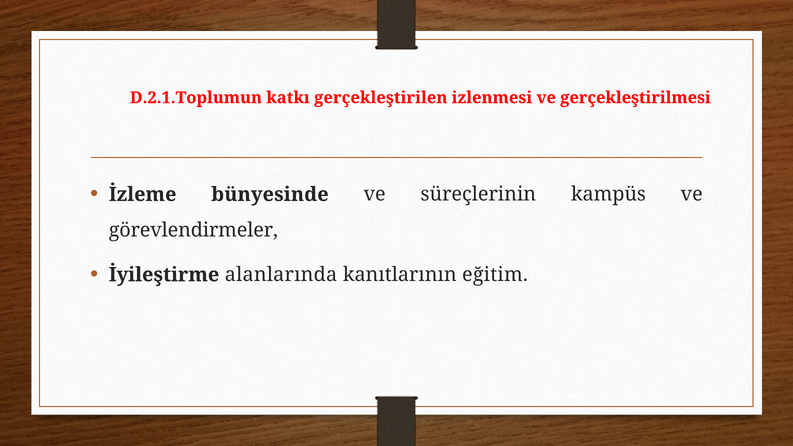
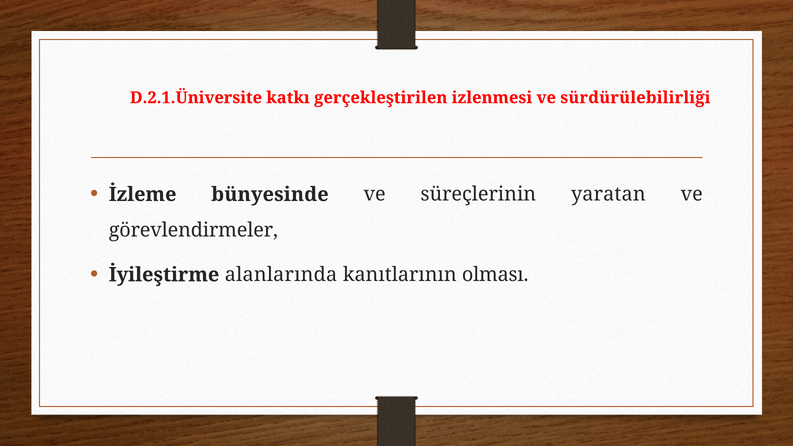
D.2.1.Toplumun: D.2.1.Toplumun -> D.2.1.Üniversite (196, 98)
gerçekleştirilmesi: gerçekleştirilmesi -> sürdürülebilirliği (635, 98)
kampüs: kampüs -> yaratan (608, 194)
eğitim: eğitim -> olması (495, 275)
